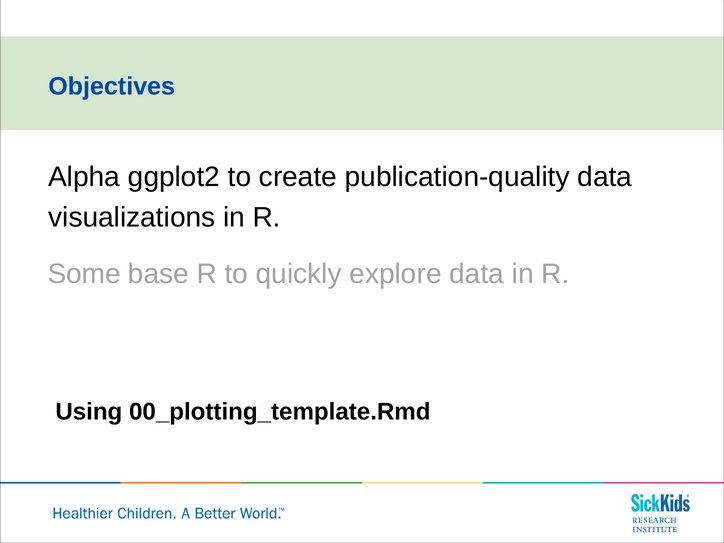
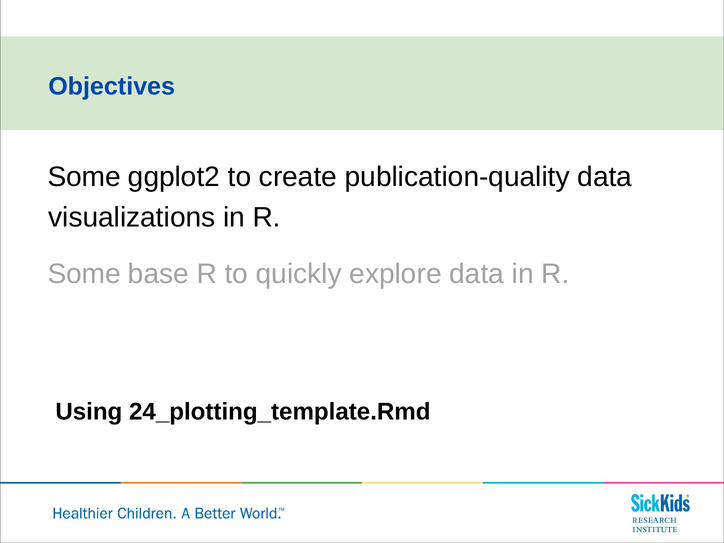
Alpha: Alpha -> Some (84, 177)
00_plotting_template.Rmd: 00_plotting_template.Rmd -> 24_plotting_template.Rmd (280, 412)
